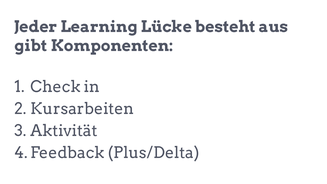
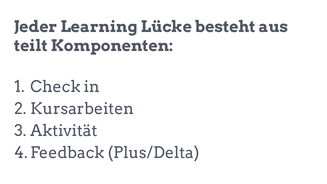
gibt: gibt -> teilt (31, 46)
